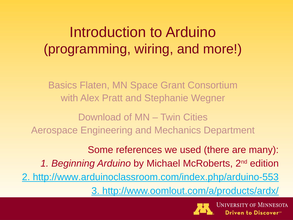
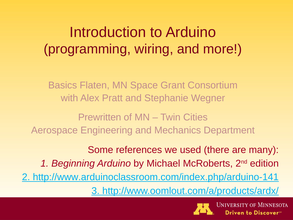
Download: Download -> Prewritten (100, 117)
http://www.arduinoclassroom.com/index.php/arduino-553: http://www.arduinoclassroom.com/index.php/arduino-553 -> http://www.arduinoclassroom.com/index.php/arduino-141 (156, 177)
